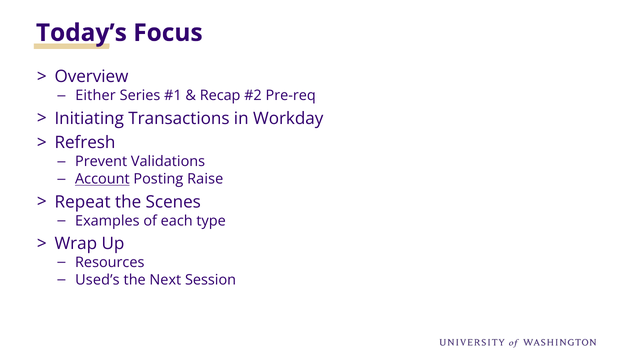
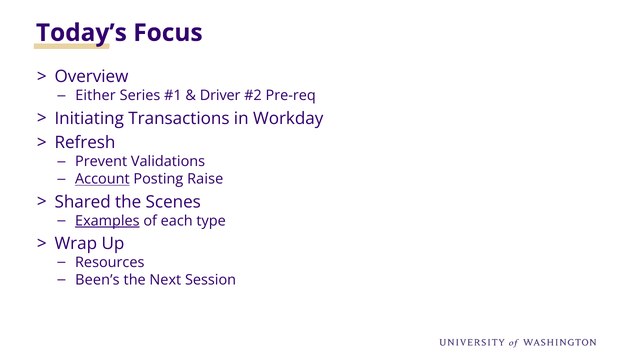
Recap: Recap -> Driver (220, 96)
Repeat: Repeat -> Shared (83, 202)
Examples underline: none -> present (107, 221)
Used’s: Used’s -> Been’s (97, 280)
